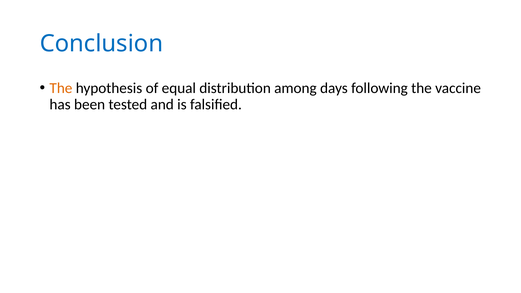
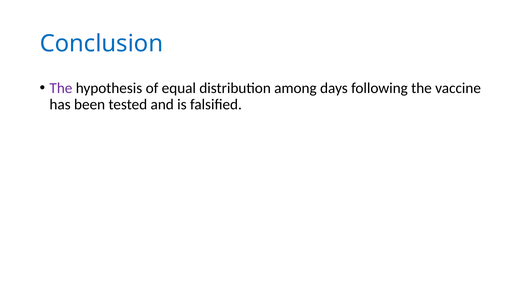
The colour: orange -> purple (61, 88)
